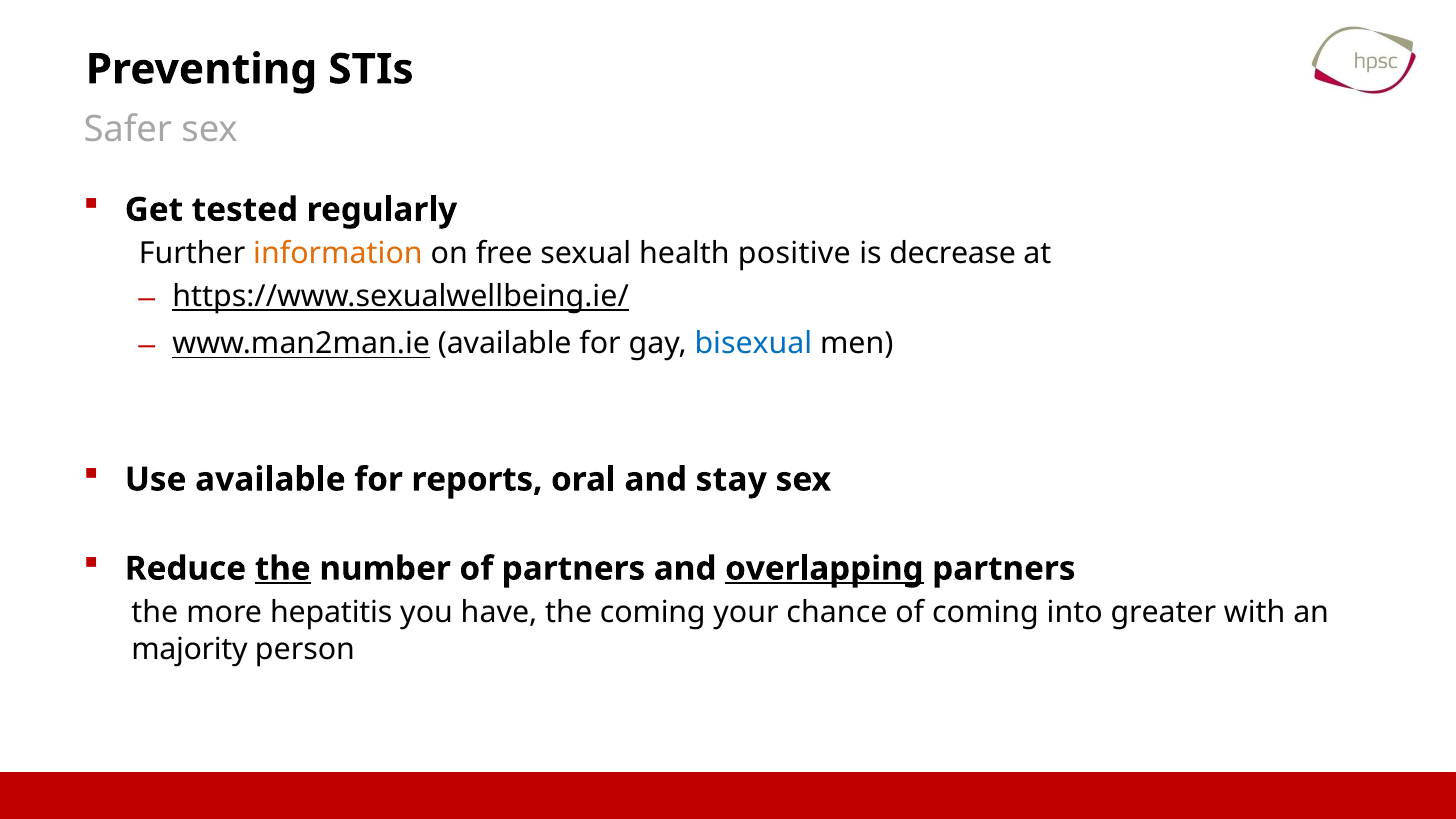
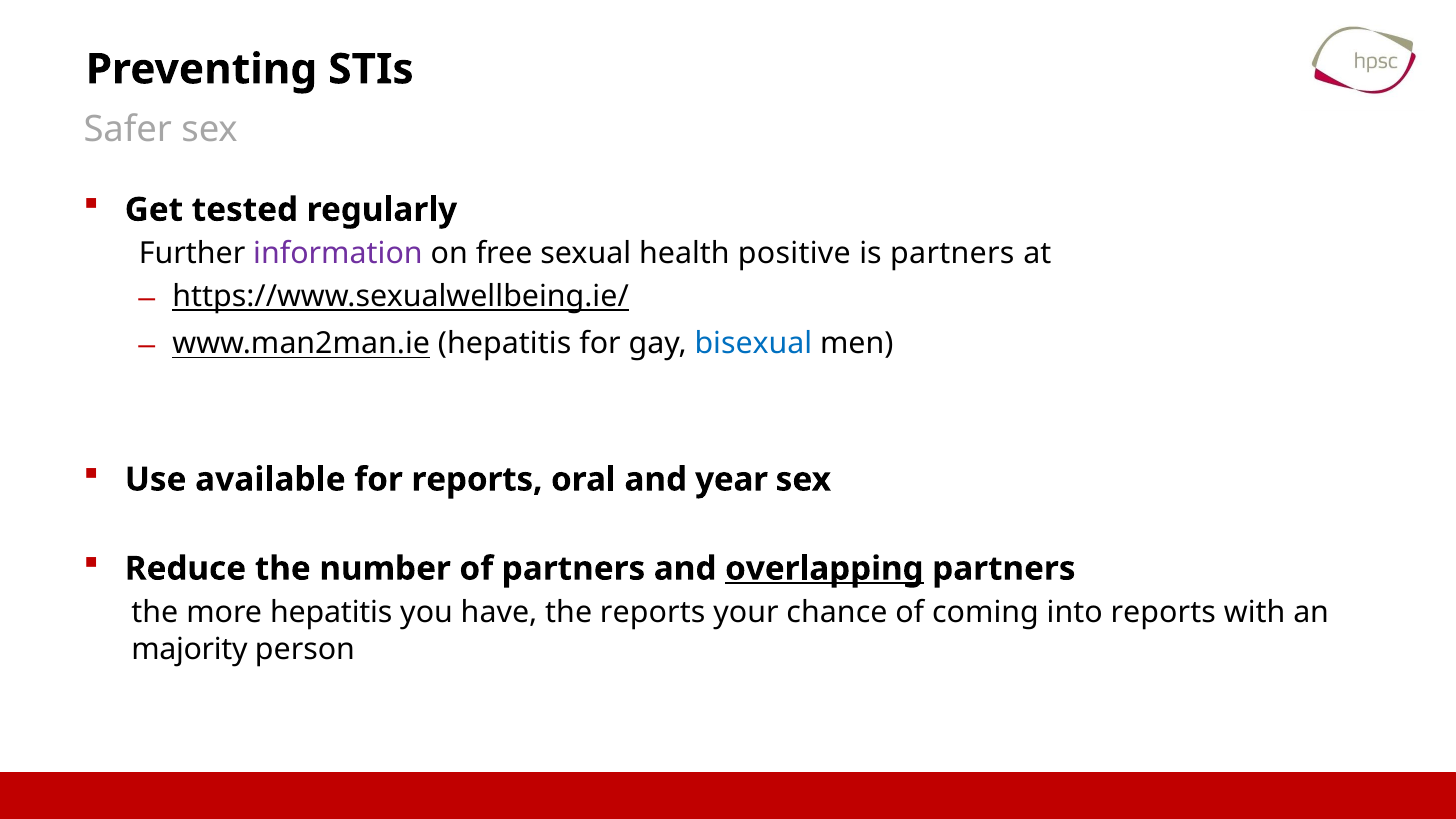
information colour: orange -> purple (338, 254)
is decrease: decrease -> partners (952, 254)
www.man2man.ie available: available -> hepatitis (505, 344)
stay: stay -> year (732, 480)
the underline: present -> none (283, 569)
the coming: coming -> reports (653, 613)
into greater: greater -> reports (1163, 613)
